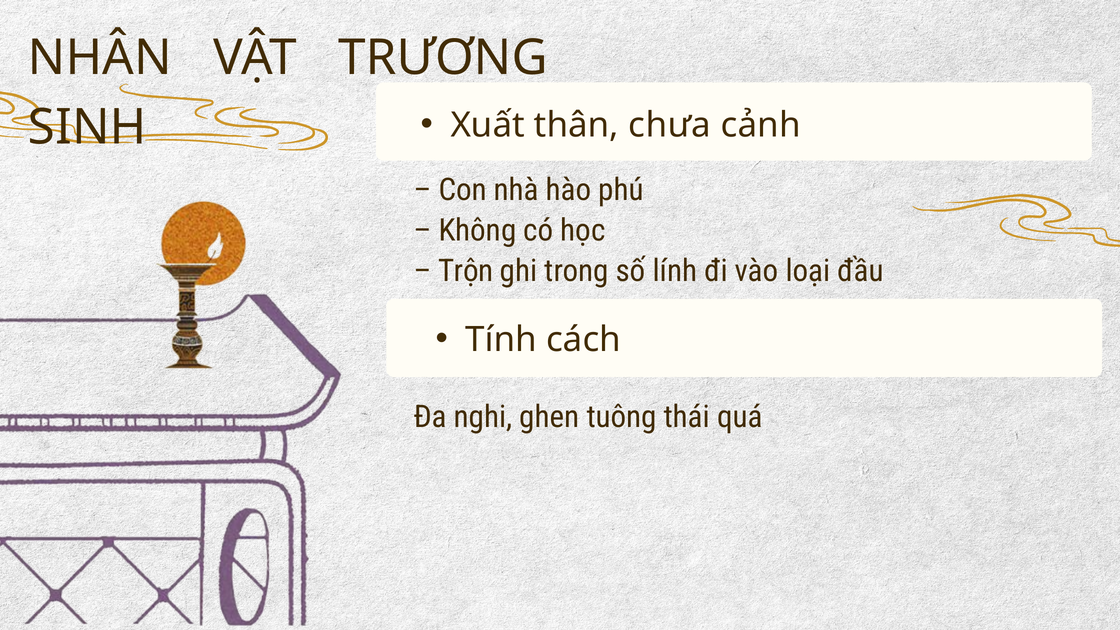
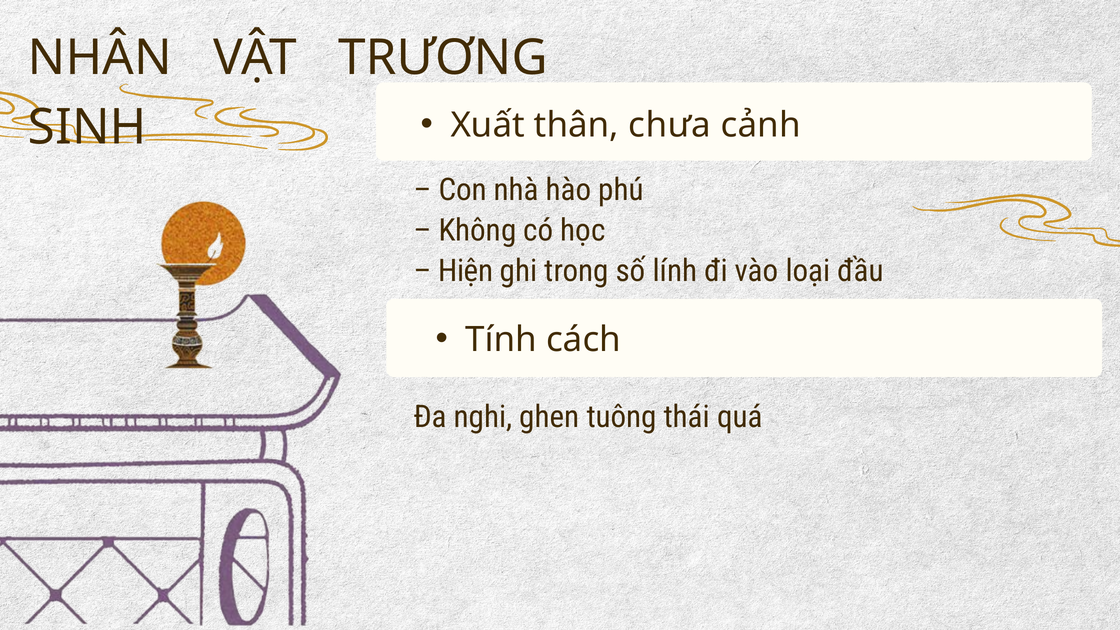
Trộn: Trộn -> Hiện (466, 271)
